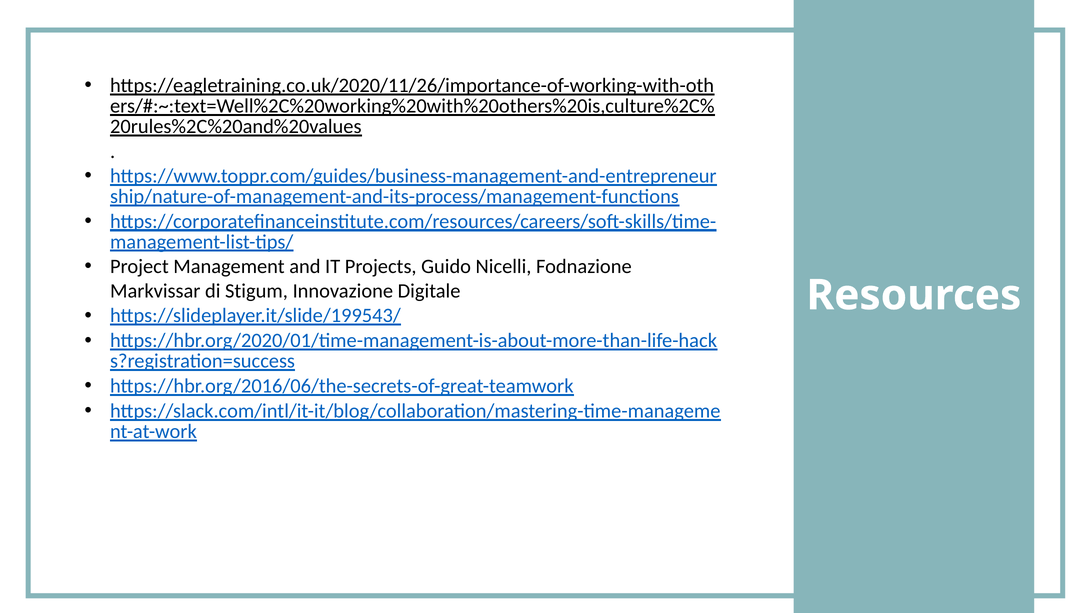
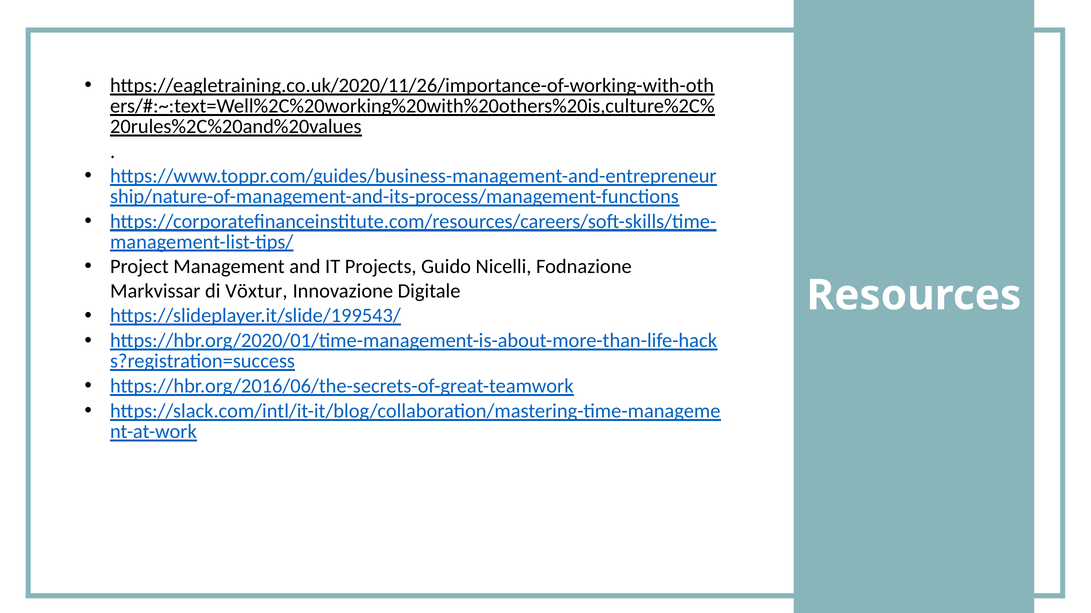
Stigum: Stigum -> Vöxtur (256, 292)
